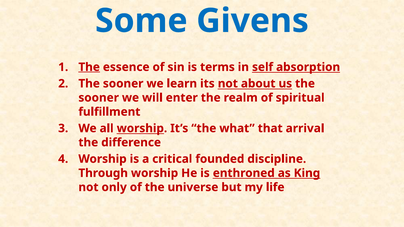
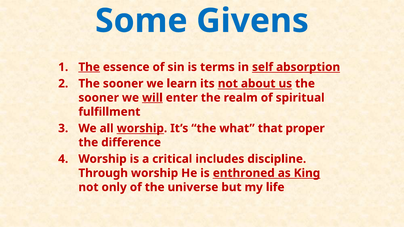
will underline: none -> present (152, 98)
arrival: arrival -> proper (305, 128)
founded: founded -> includes (220, 159)
